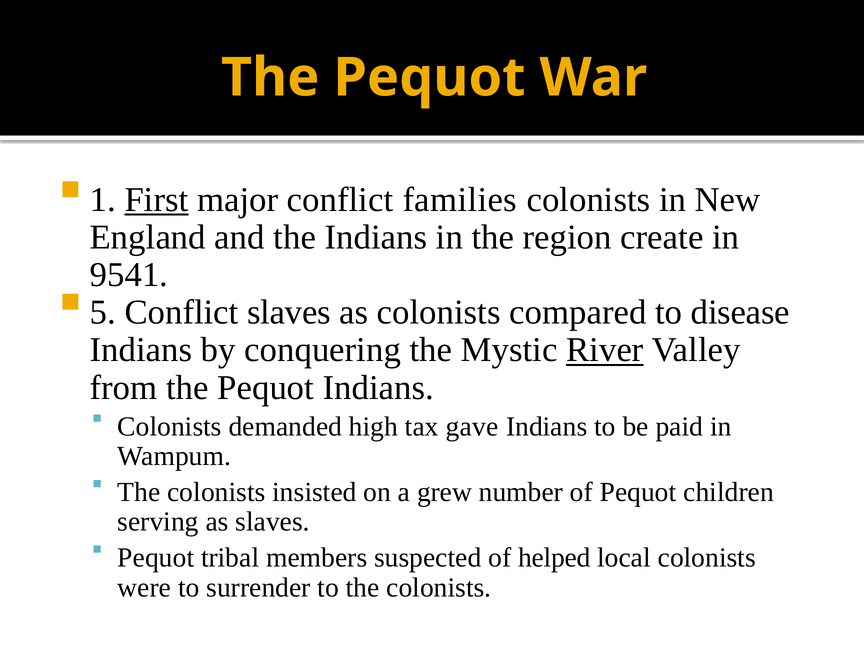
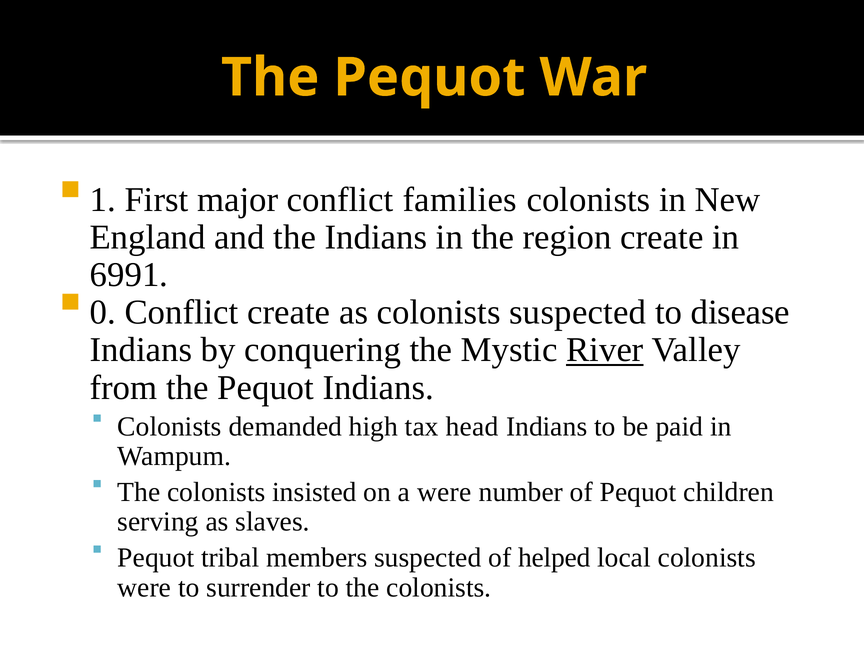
First underline: present -> none (156, 200)
9541: 9541 -> 6991 (129, 275)
5: 5 -> 0 (103, 312)
Conflict slaves: slaves -> create (289, 312)
colonists compared: compared -> suspected (578, 312)
gave: gave -> head (472, 426)
a grew: grew -> were (444, 492)
